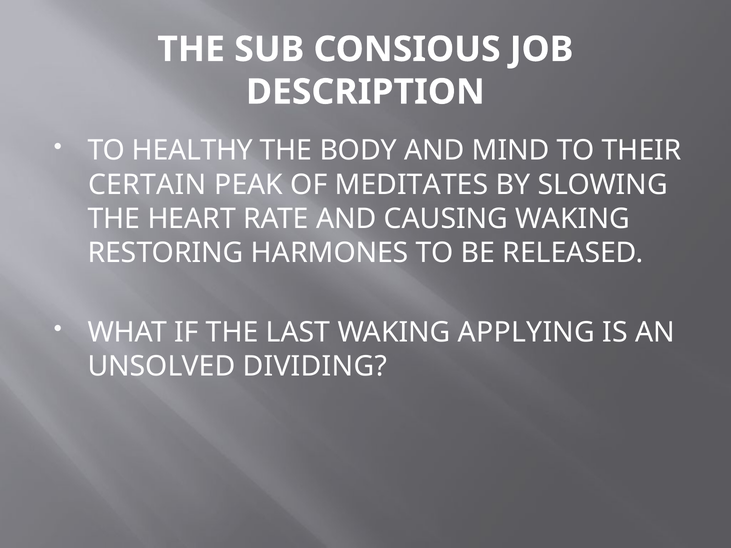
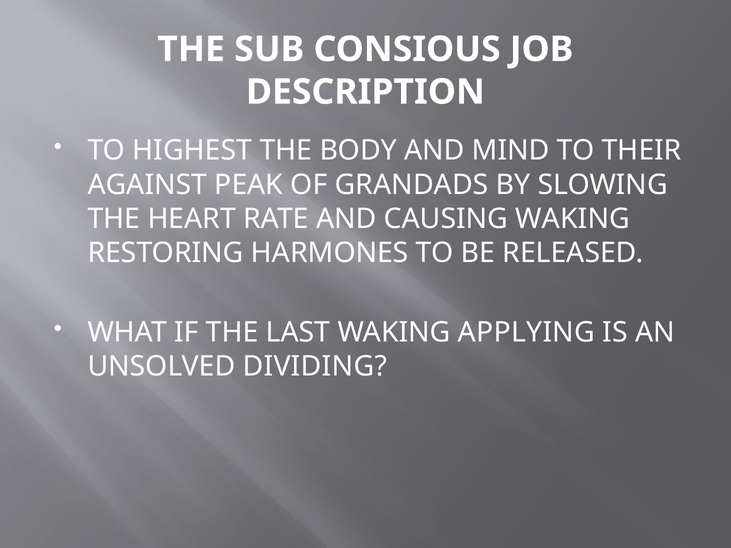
HEALTHY: HEALTHY -> HIGHEST (192, 151)
CERTAIN: CERTAIN -> AGAINST (147, 185)
MEDITATES: MEDITATES -> GRANDADS (412, 185)
